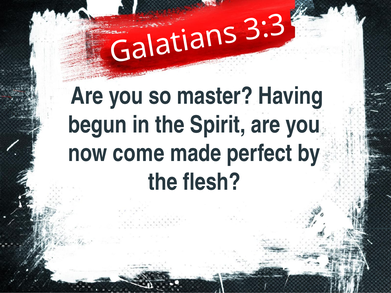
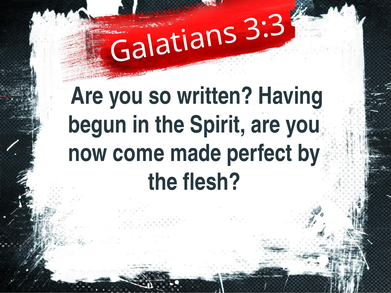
master: master -> written (215, 96)
